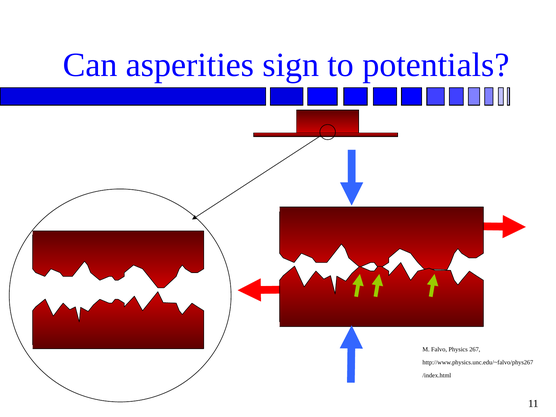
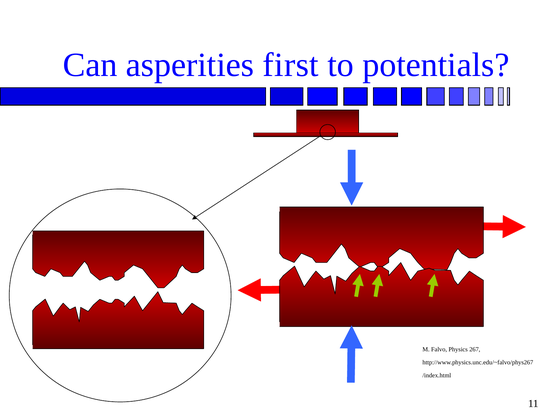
sign: sign -> first (291, 65)
